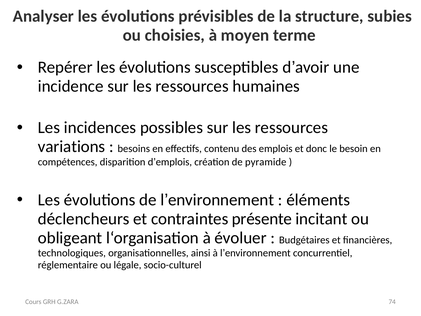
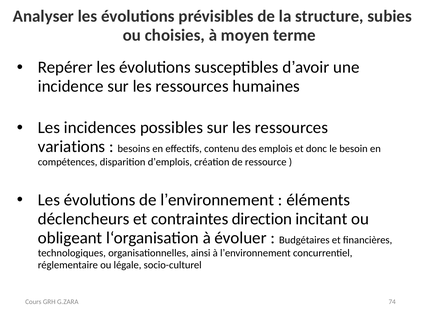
pyramide: pyramide -> ressource (266, 162)
présente: présente -> direction (262, 219)
